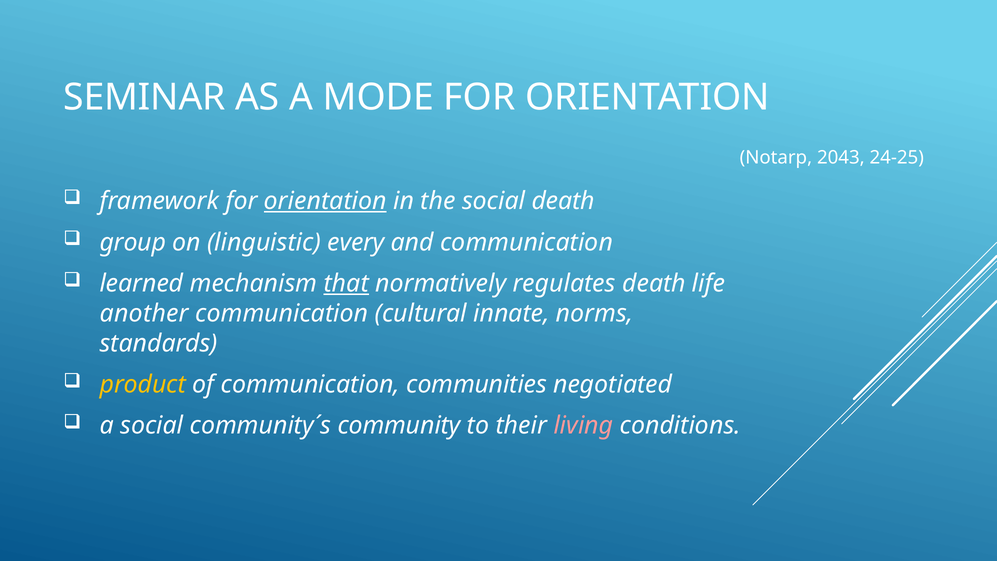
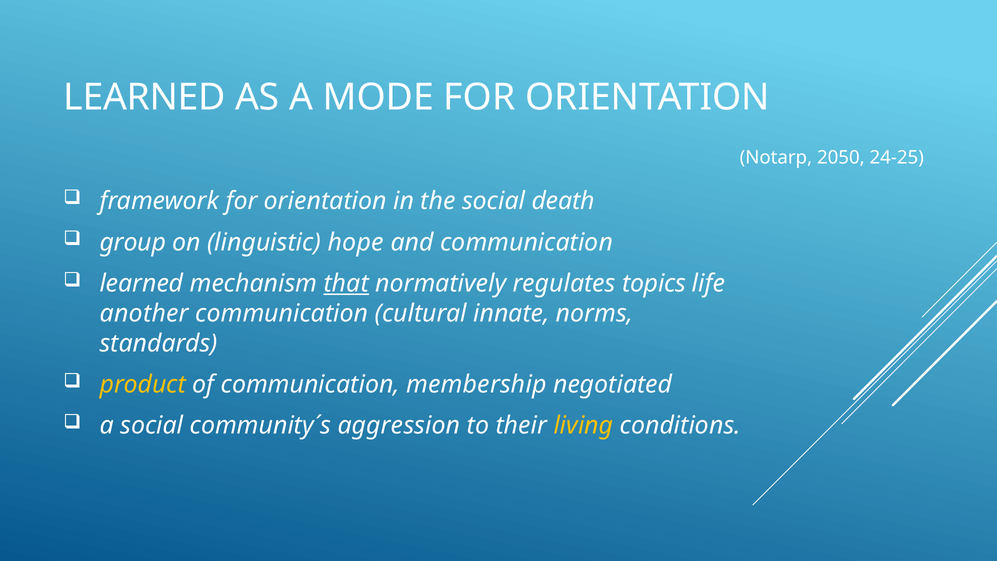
SEMINAR: SEMINAR -> LEARNED (145, 97)
2043: 2043 -> 2050 (841, 157)
orientation underline: present -> none (325, 201)
every: every -> hope (356, 242)
regulates death: death -> topics (654, 283)
communities: communities -> membership (476, 384)
community: community -> aggression (399, 426)
living colour: pink -> yellow (583, 426)
